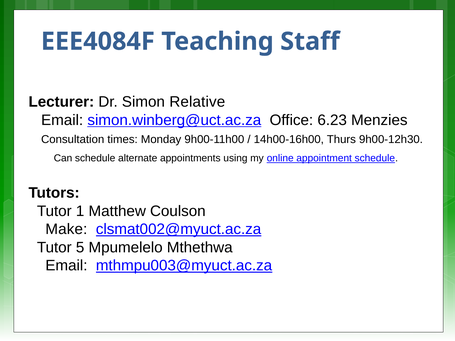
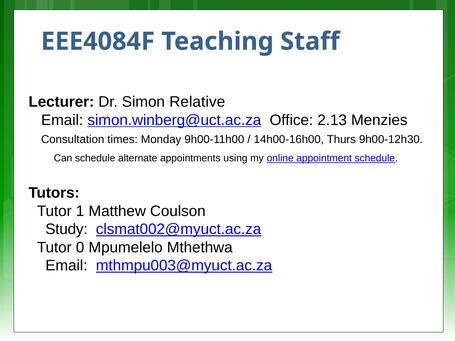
6.23: 6.23 -> 2.13 (332, 120)
Make: Make -> Study (66, 229)
5: 5 -> 0 (80, 248)
